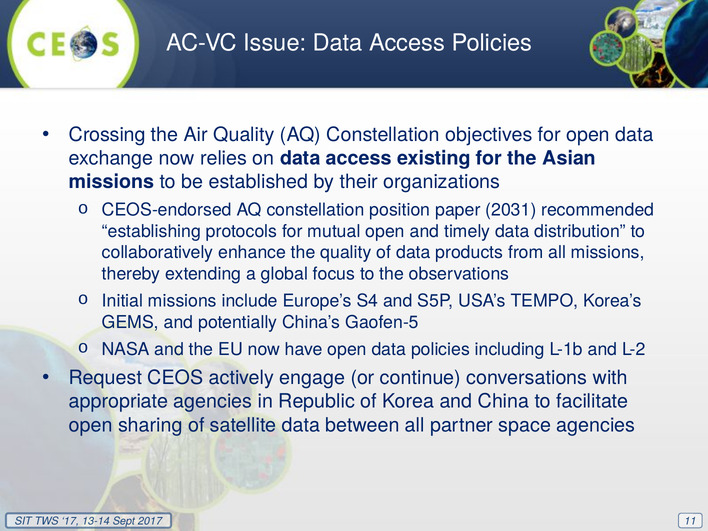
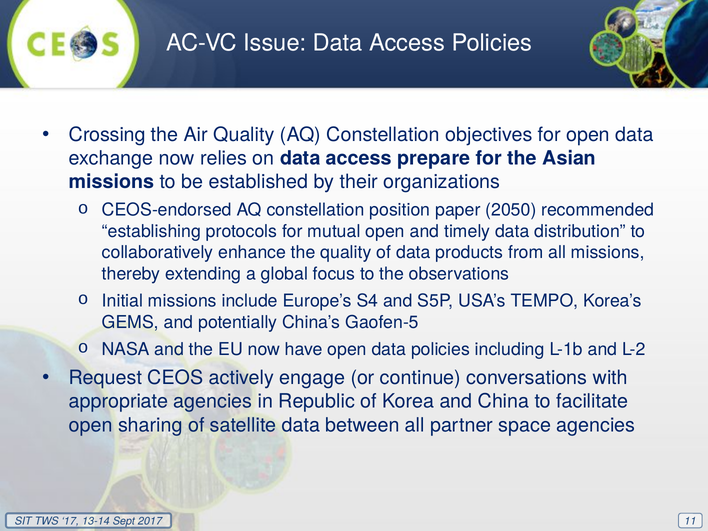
existing: existing -> prepare (434, 158)
2031: 2031 -> 2050 (511, 210)
